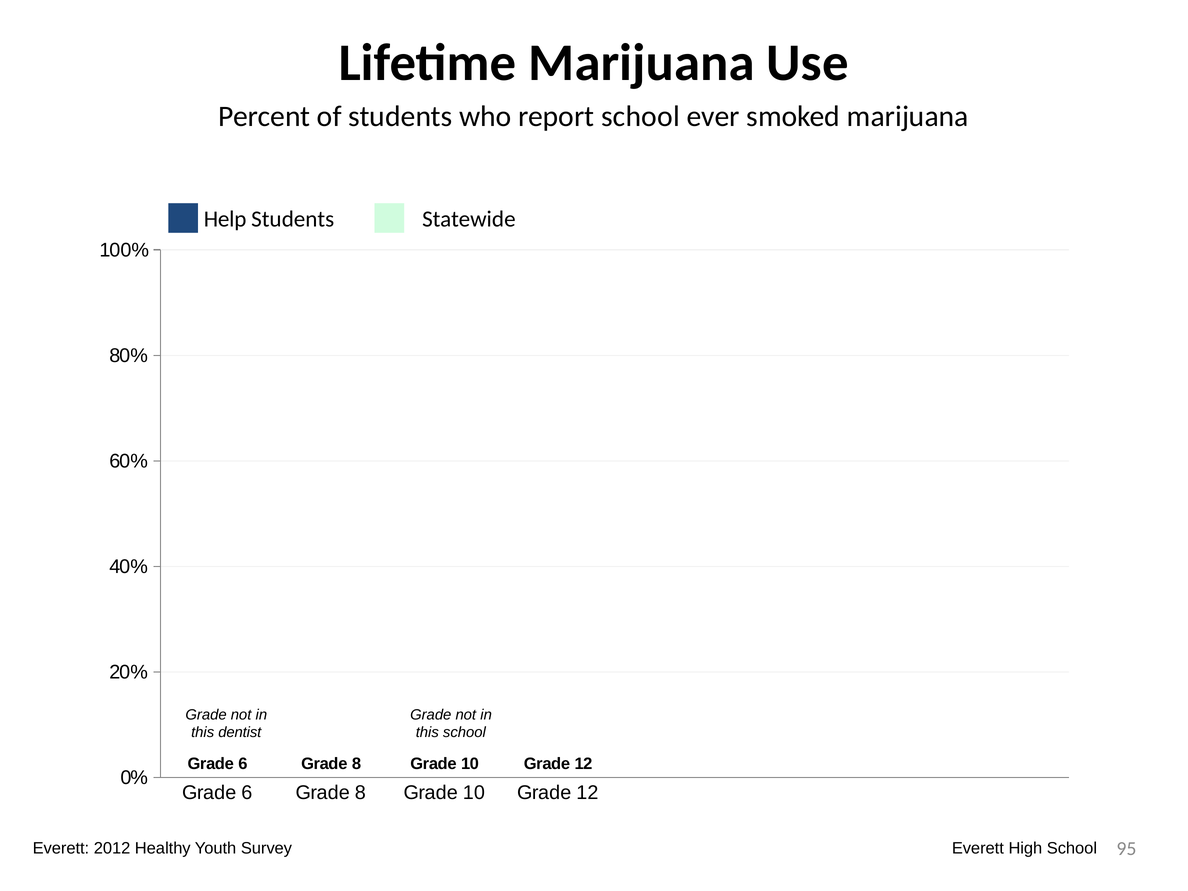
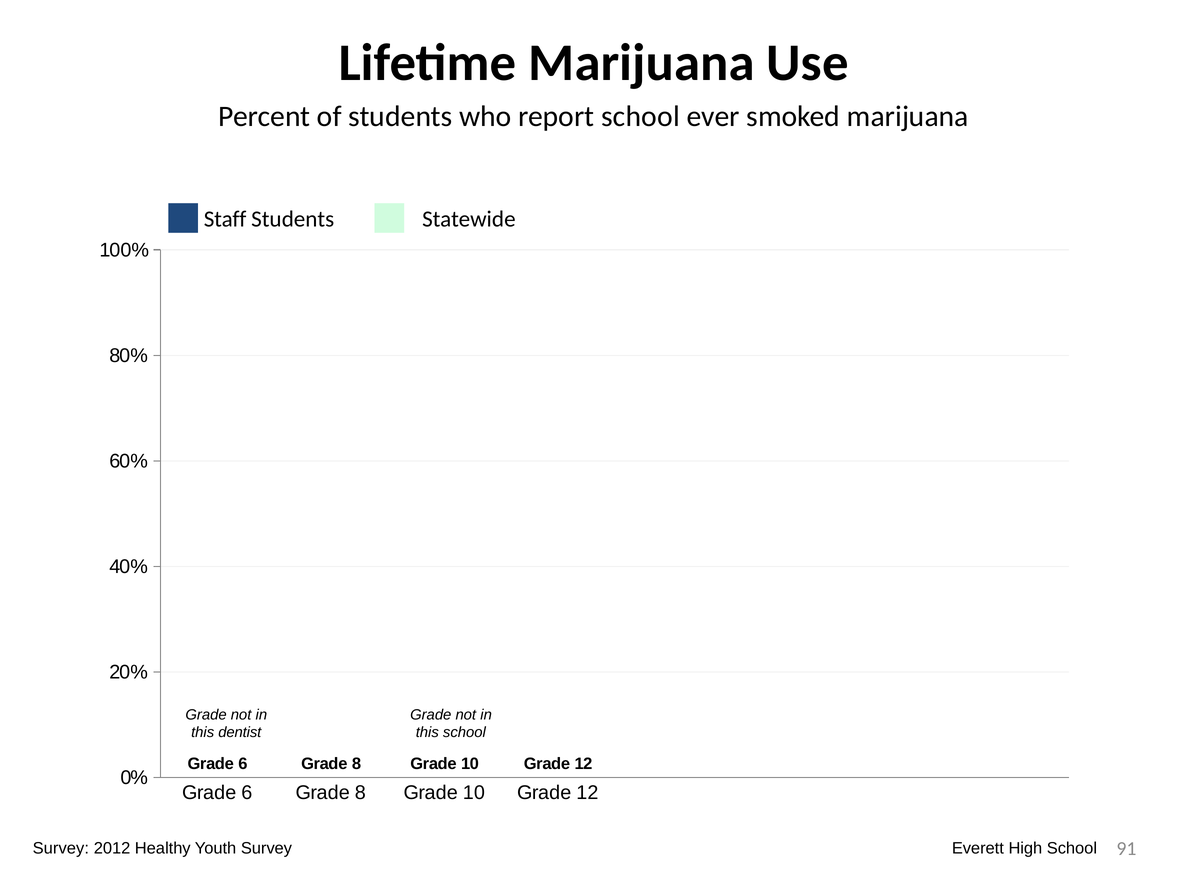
Help: Help -> Staff (225, 219)
Everett: Everett -> Survey (61, 848)
95: 95 -> 91 (1126, 849)
